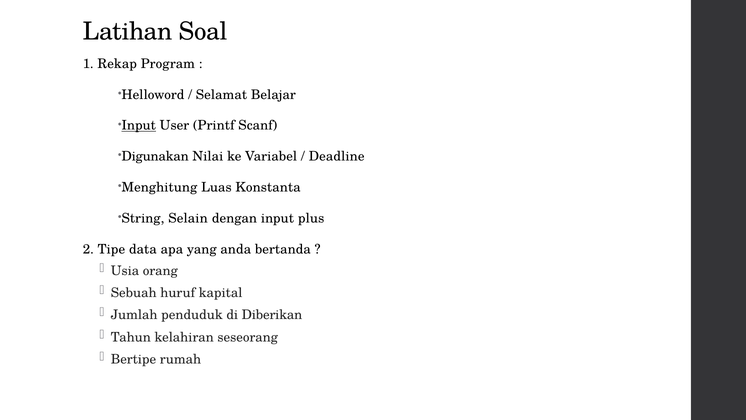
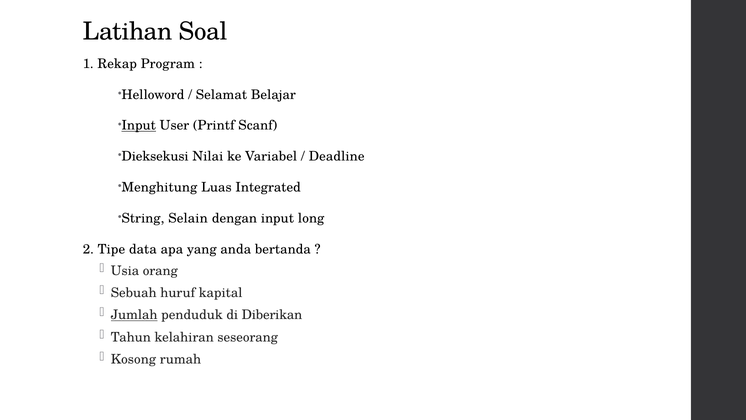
Digunakan: Digunakan -> Dieksekusi (155, 156)
Konstanta: Konstanta -> Integrated (268, 187)
plus: plus -> long (311, 218)
Jumlah underline: none -> present (134, 315)
Bertipe: Bertipe -> Kosong (133, 359)
